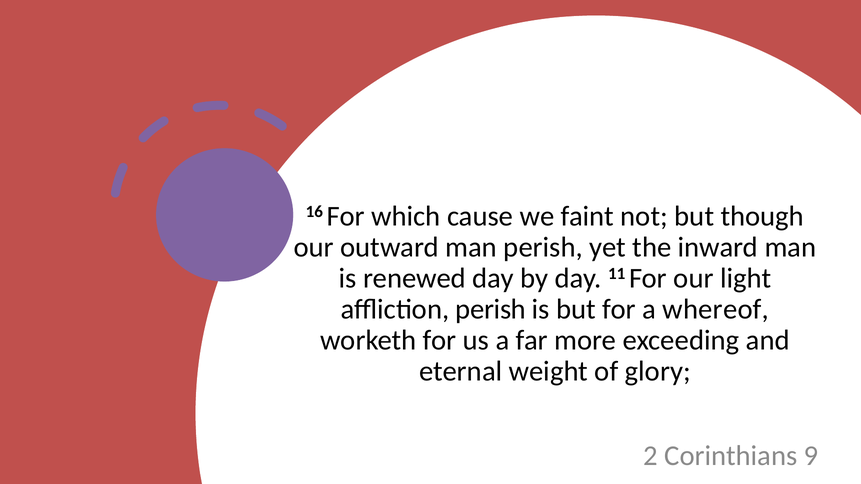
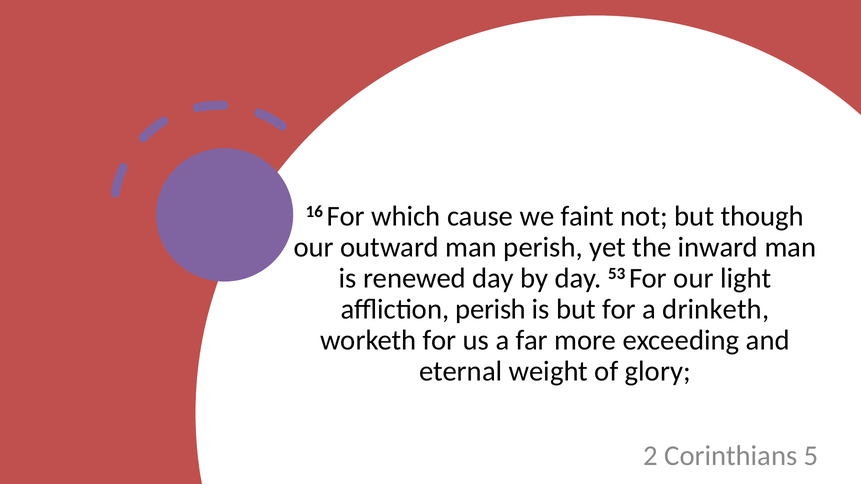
11: 11 -> 53 (617, 274)
whereof: whereof -> drinketh (716, 310)
9: 9 -> 5 (811, 456)
